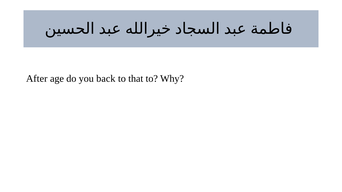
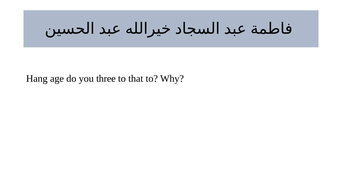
After: After -> Hang (37, 79)
back: back -> three (106, 79)
